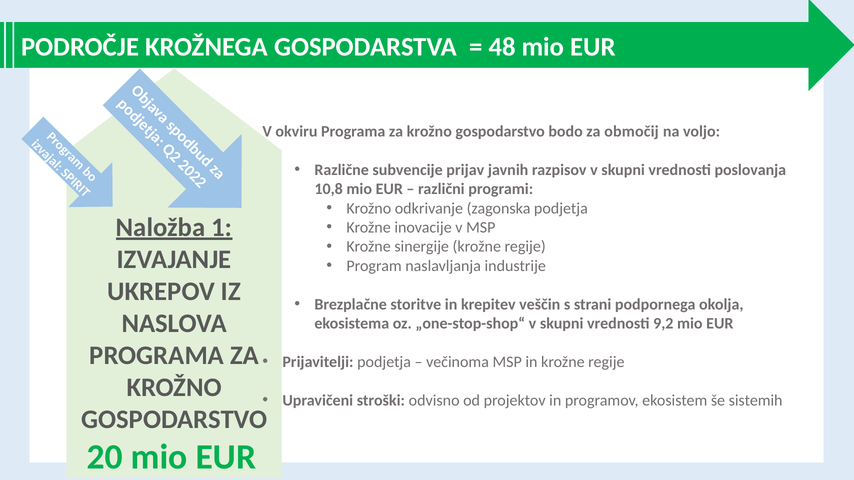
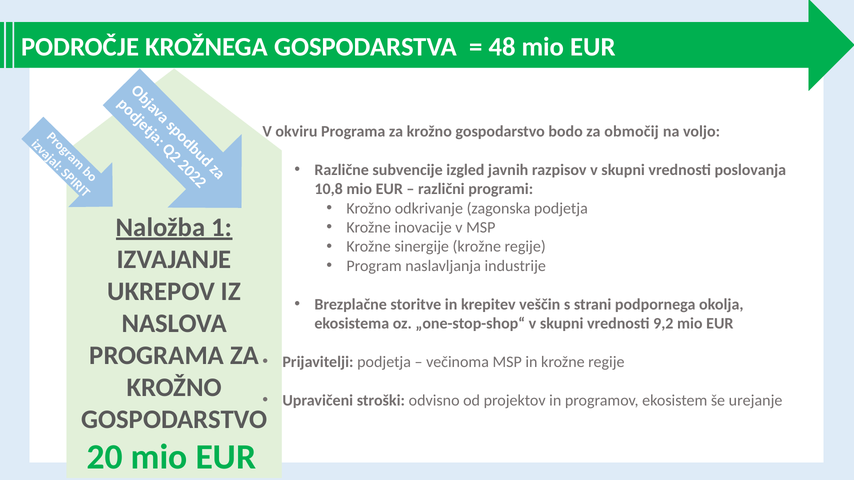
prijav: prijav -> izgled (465, 170)
sistemih: sistemih -> urejanje (756, 401)
